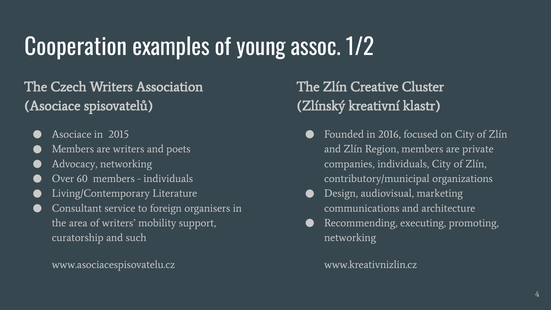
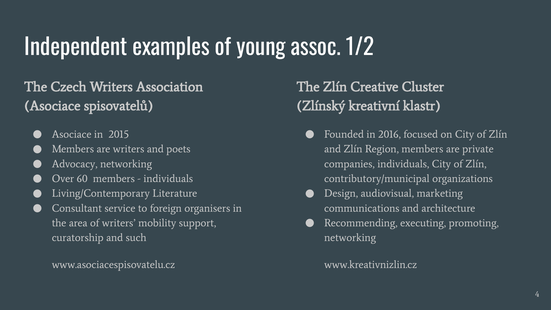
Cooperation: Cooperation -> Independent (76, 48)
